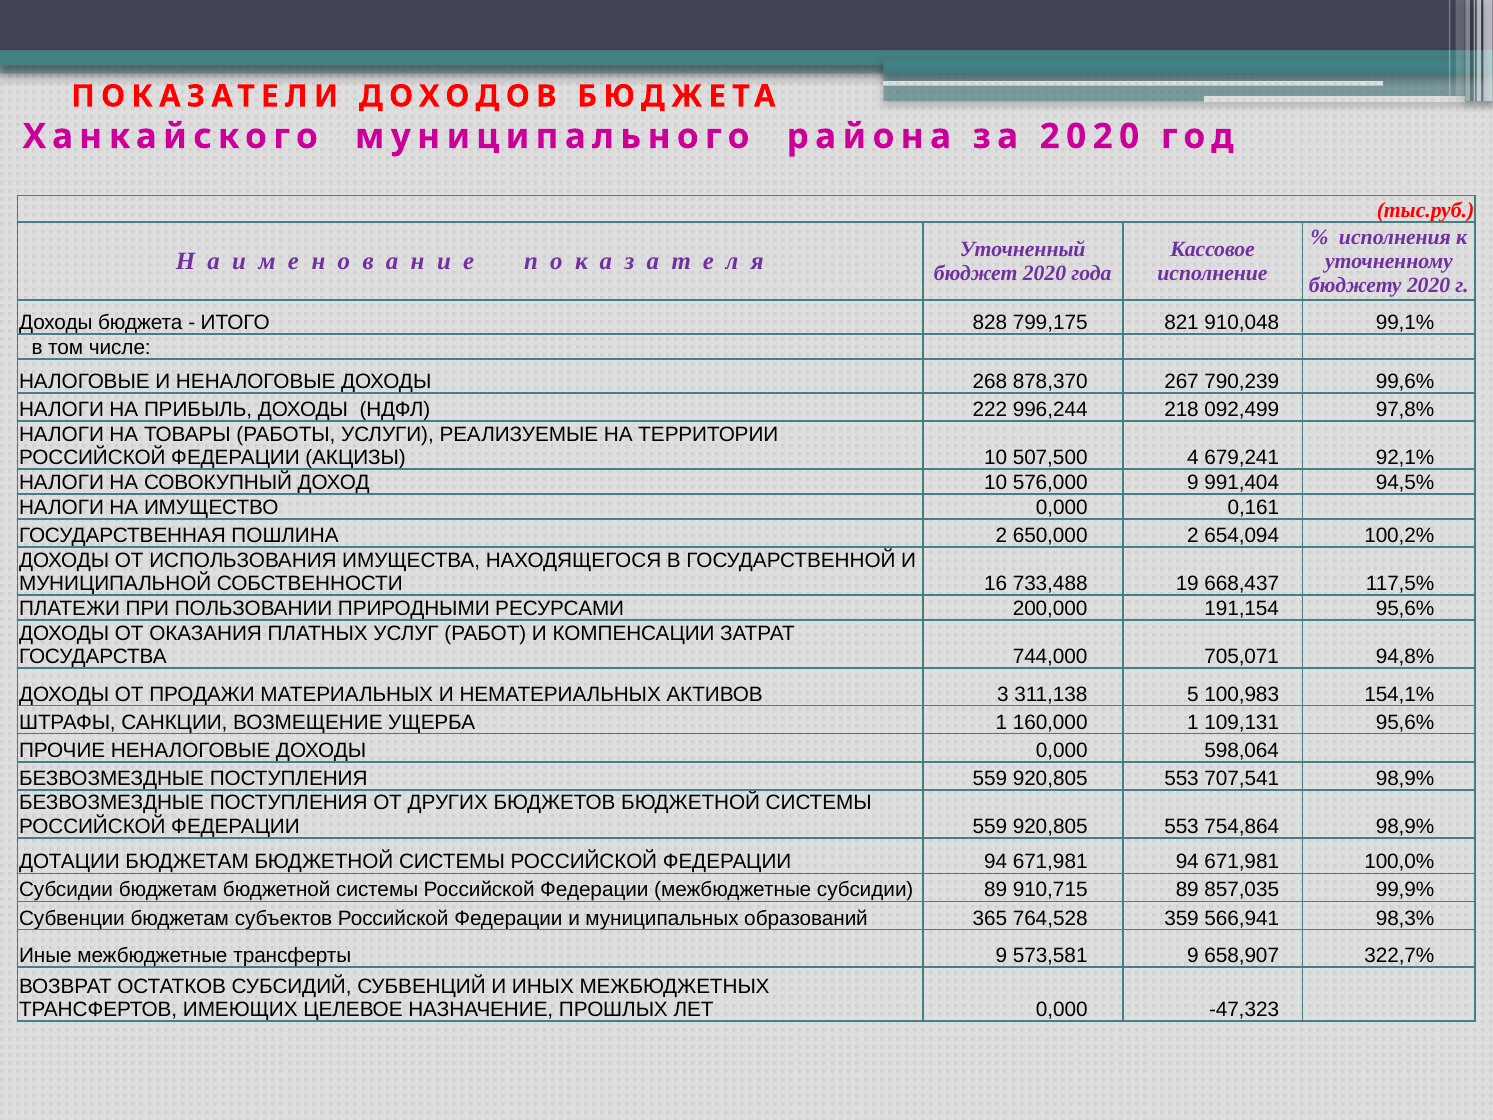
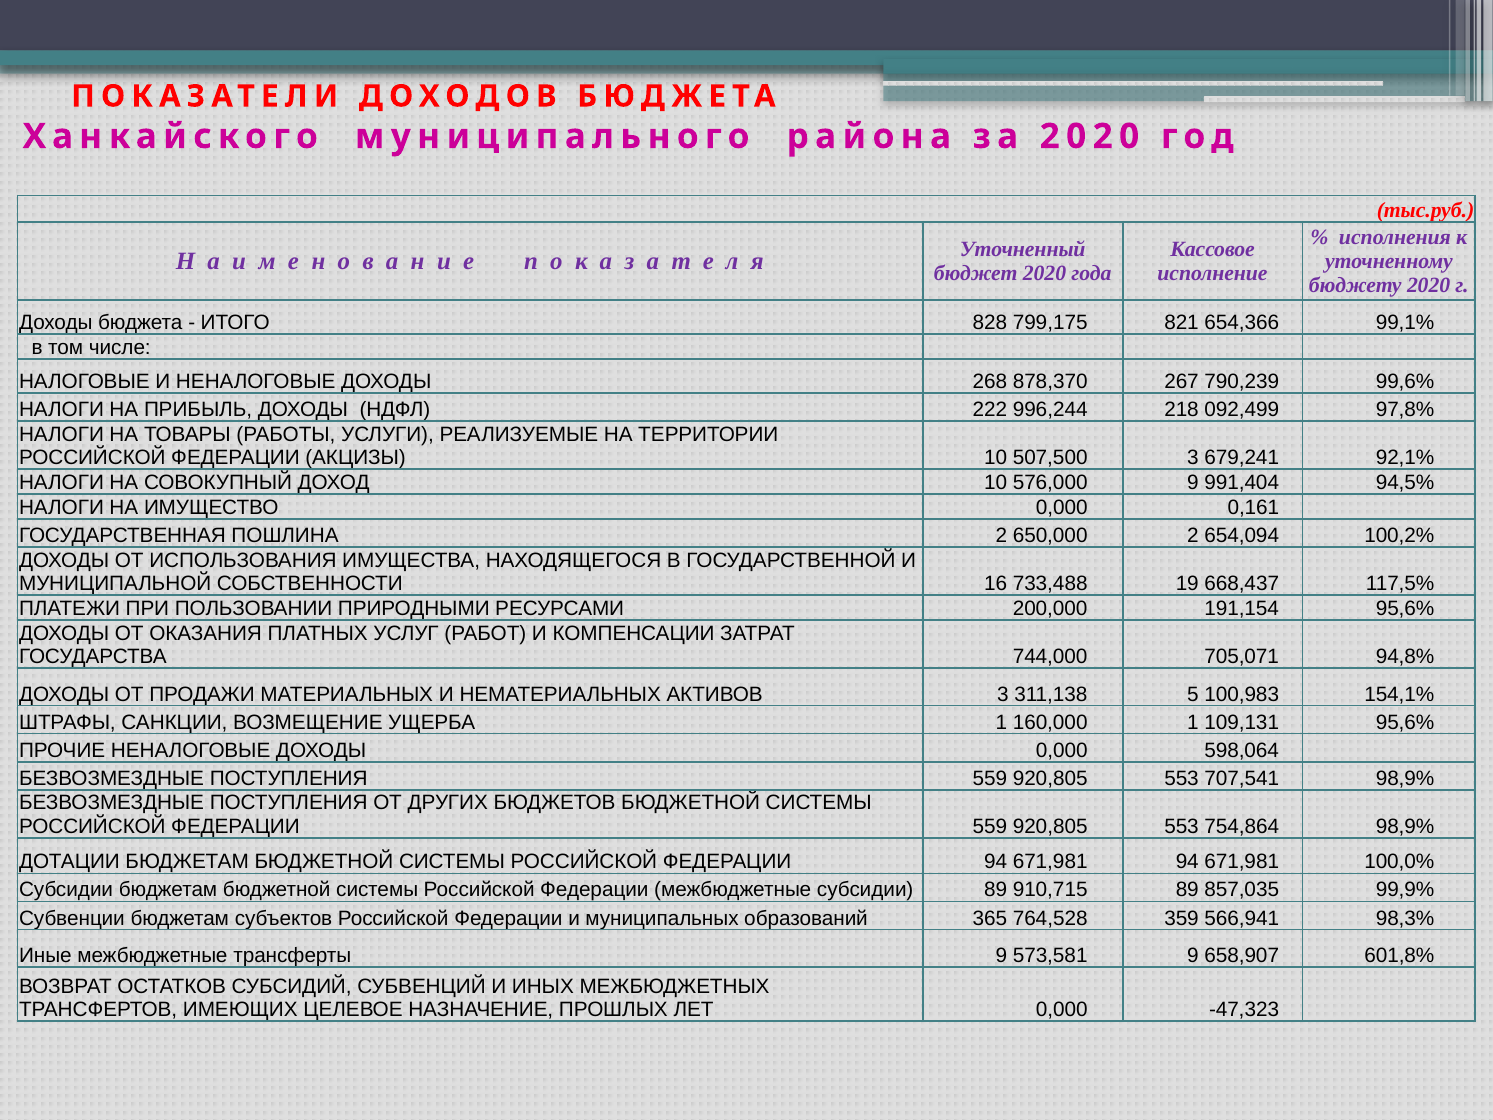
910,048: 910,048 -> 654,366 (1242, 323)
507,500 4: 4 -> 3 (1193, 458)
322,7%: 322,7% -> 601,8% (1399, 956)
